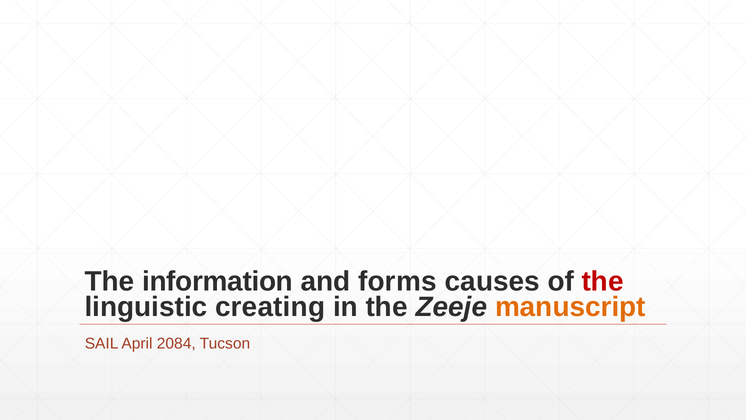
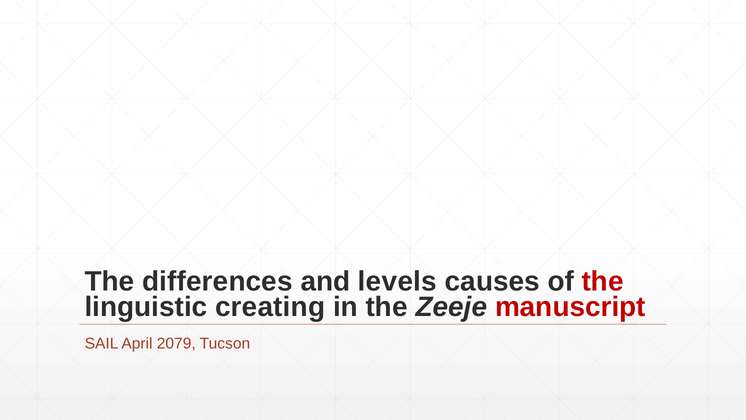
information: information -> differences (217, 281)
forms: forms -> levels (397, 281)
manuscript colour: orange -> red (570, 307)
2084: 2084 -> 2079 (176, 343)
